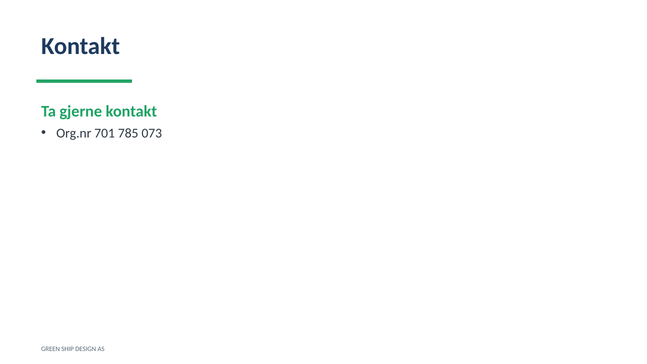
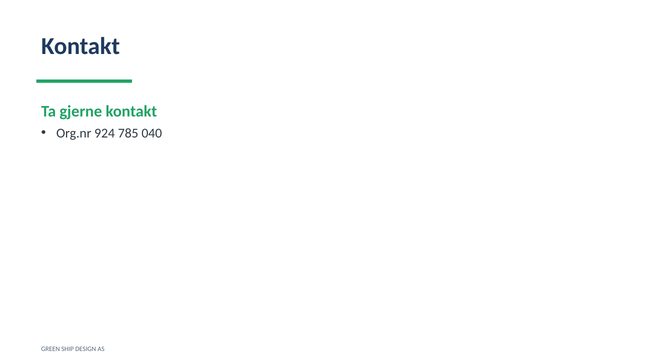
701: 701 -> 924 (105, 133)
073: 073 -> 040 (152, 133)
